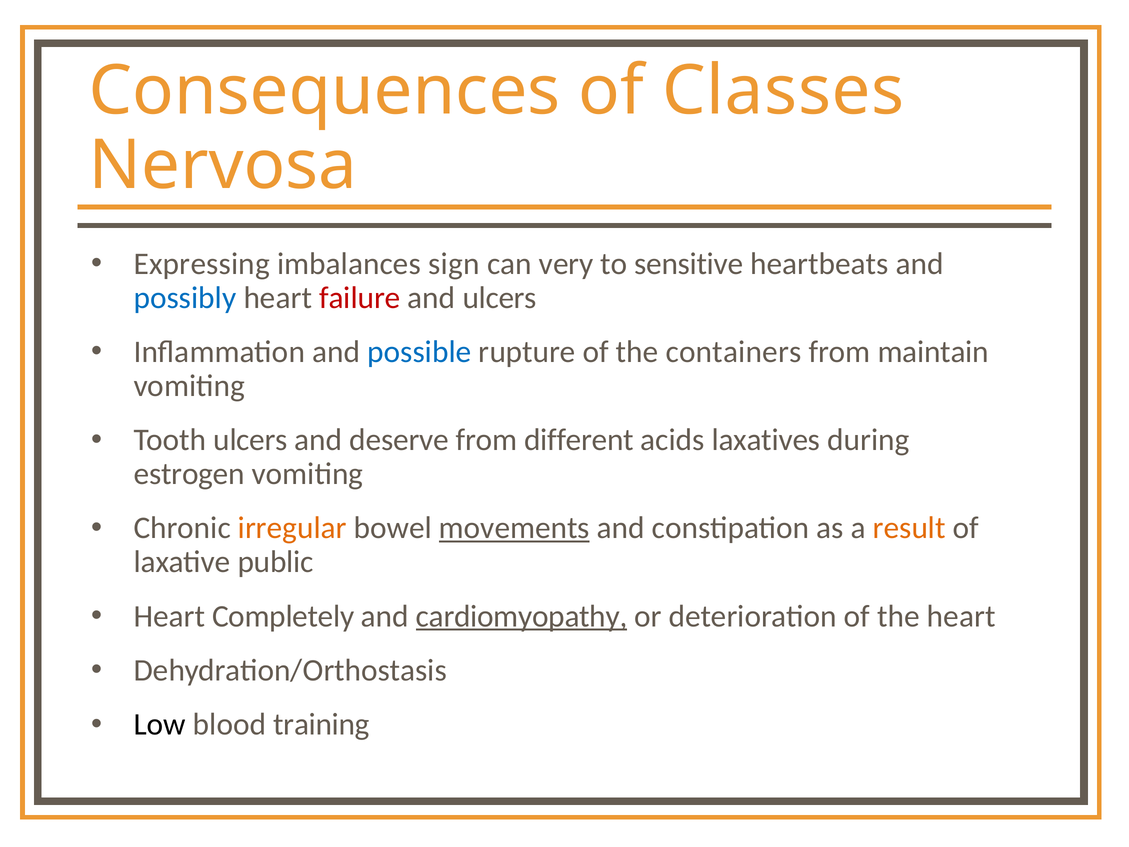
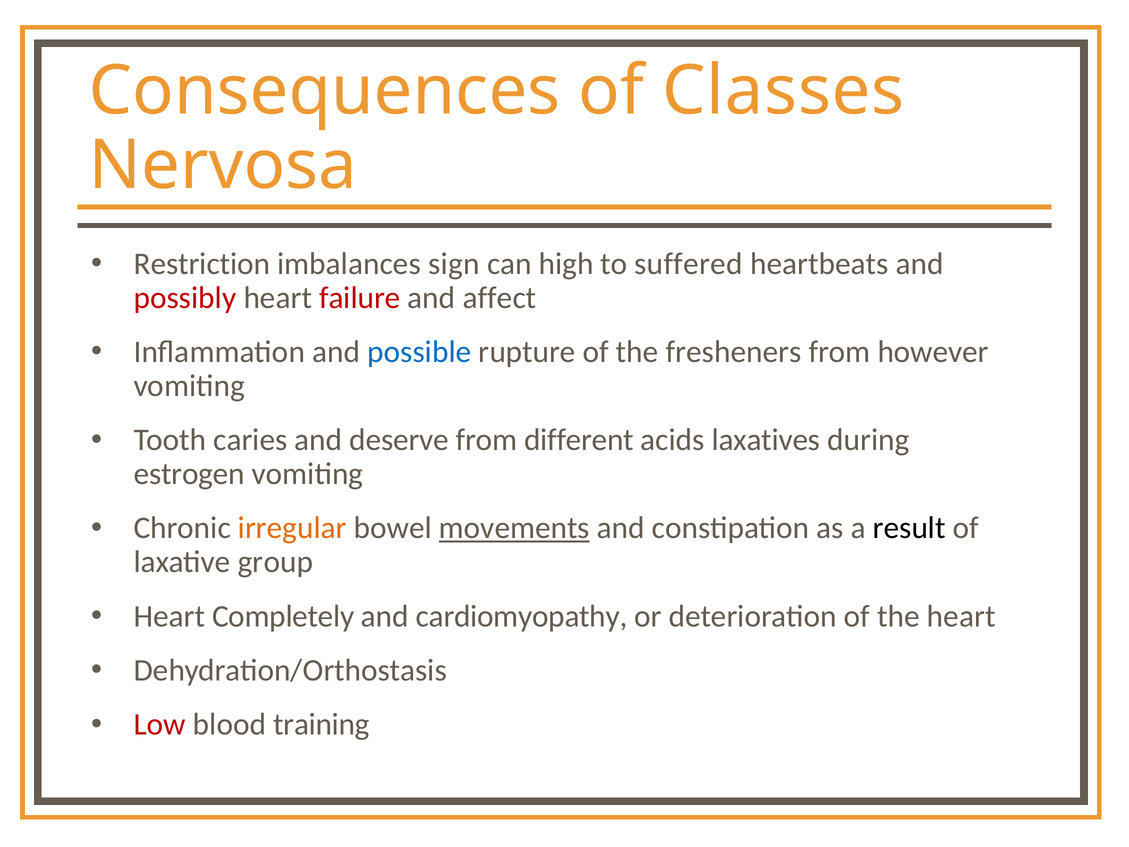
Expressing: Expressing -> Restriction (202, 264)
very: very -> high (566, 264)
sensitive: sensitive -> suffered (689, 264)
possibly colour: blue -> red (185, 298)
and ulcers: ulcers -> affect (499, 298)
containers: containers -> fresheners (734, 352)
maintain: maintain -> however (933, 352)
Tooth ulcers: ulcers -> caries (250, 440)
result colour: orange -> black (909, 528)
public: public -> group (275, 562)
cardiomyopathy underline: present -> none (522, 616)
Low colour: black -> red (160, 724)
